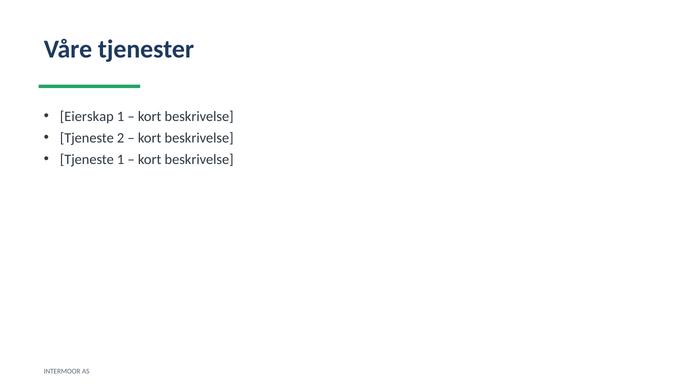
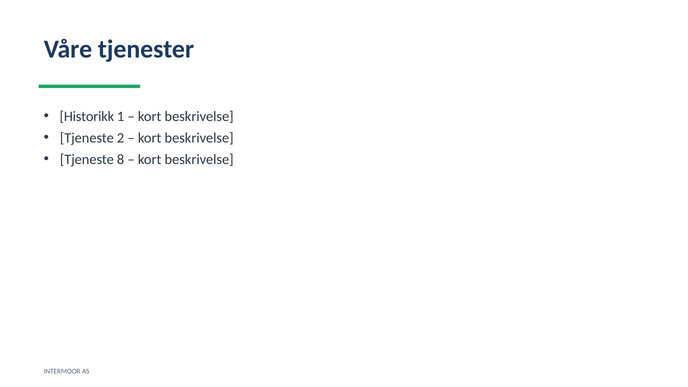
Eierskap: Eierskap -> Historikk (87, 117)
Tjeneste 1: 1 -> 8 (121, 160)
